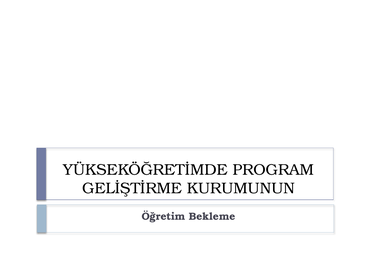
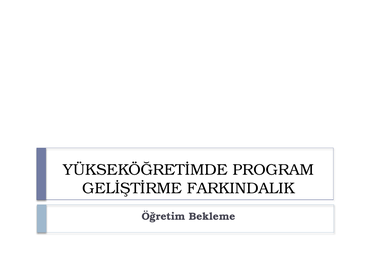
KURUMUNUN: KURUMUNUN -> FARKINDALIK (241, 188)
